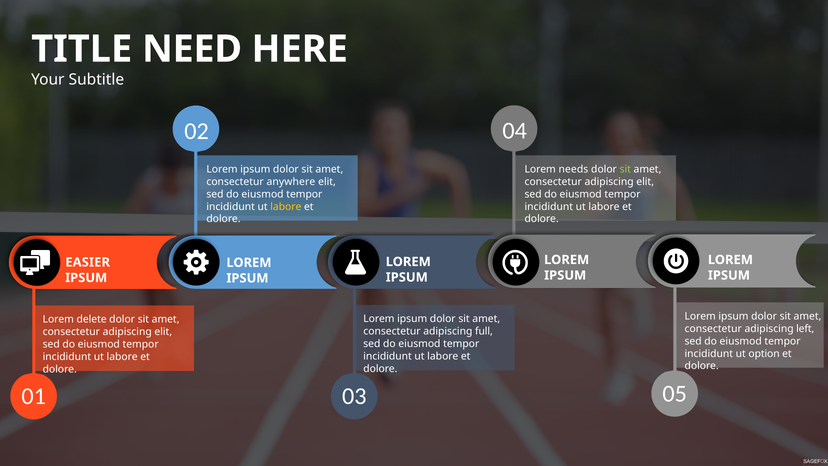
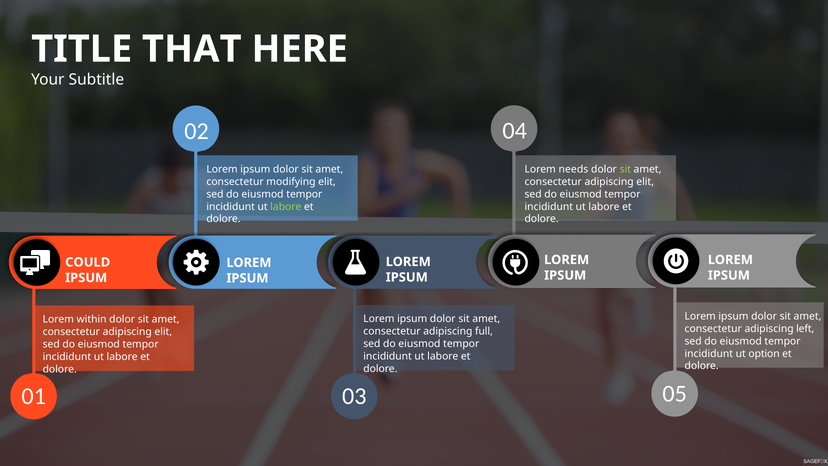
NEED: NEED -> THAT (192, 49)
anywhere: anywhere -> modifying (291, 182)
labore colour: yellow -> light green (286, 207)
EASIER: EASIER -> COULD (88, 262)
delete: delete -> within (92, 319)
